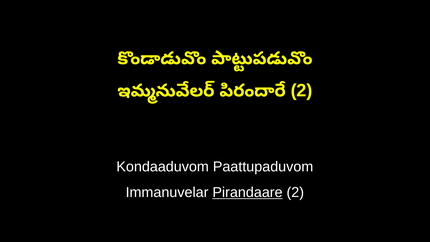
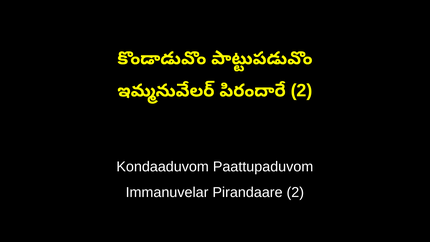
Pirandaare underline: present -> none (247, 192)
